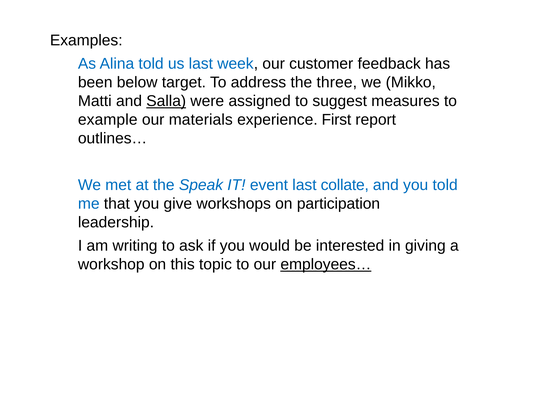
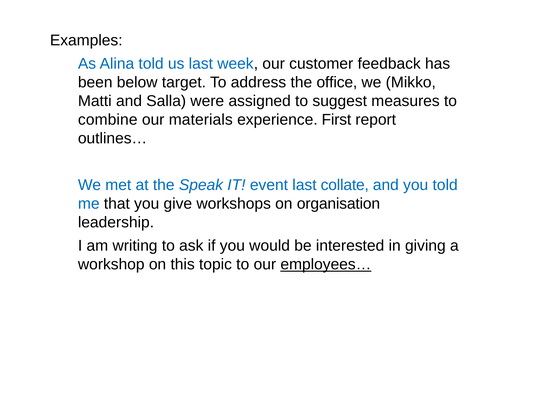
three: three -> office (337, 82)
Salla underline: present -> none (166, 101)
example: example -> combine (108, 120)
participation: participation -> organisation (338, 204)
